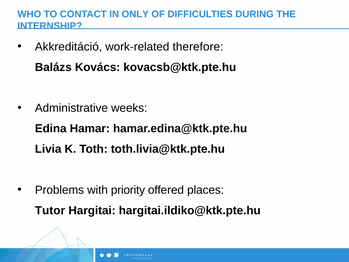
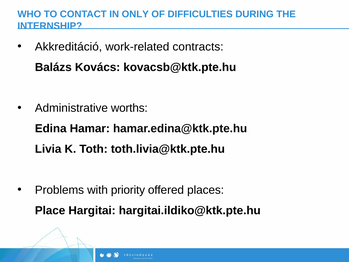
therefore: therefore -> contracts (198, 47)
weeks: weeks -> worths (129, 108)
Tutor: Tutor -> Place (50, 210)
